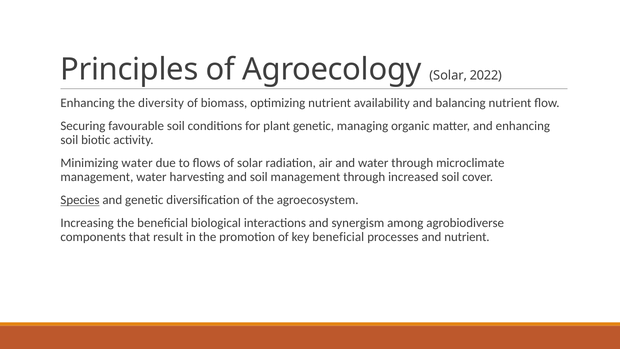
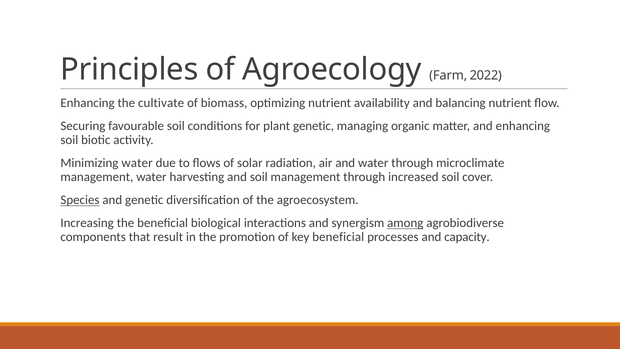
Agroecology Solar: Solar -> Farm (448, 75)
diversity: diversity -> cultivate (161, 103)
among underline: none -> present (405, 223)
and nutrient: nutrient -> capacity (467, 237)
